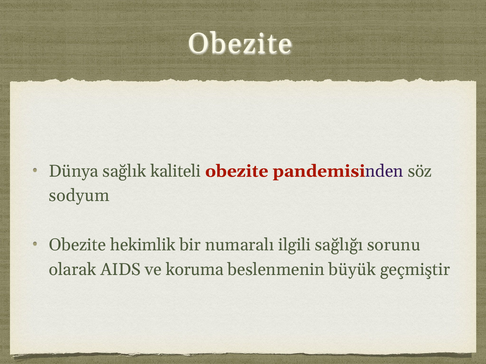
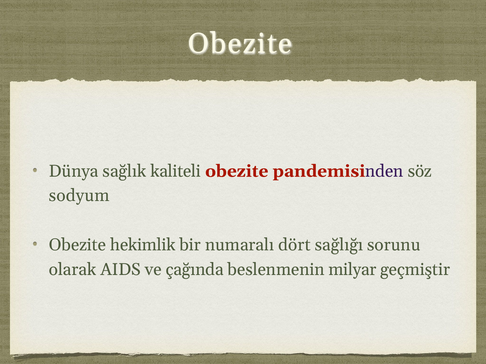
ilgili: ilgili -> dört (294, 245)
koruma: koruma -> çağında (195, 270)
büyük: büyük -> milyar (352, 270)
